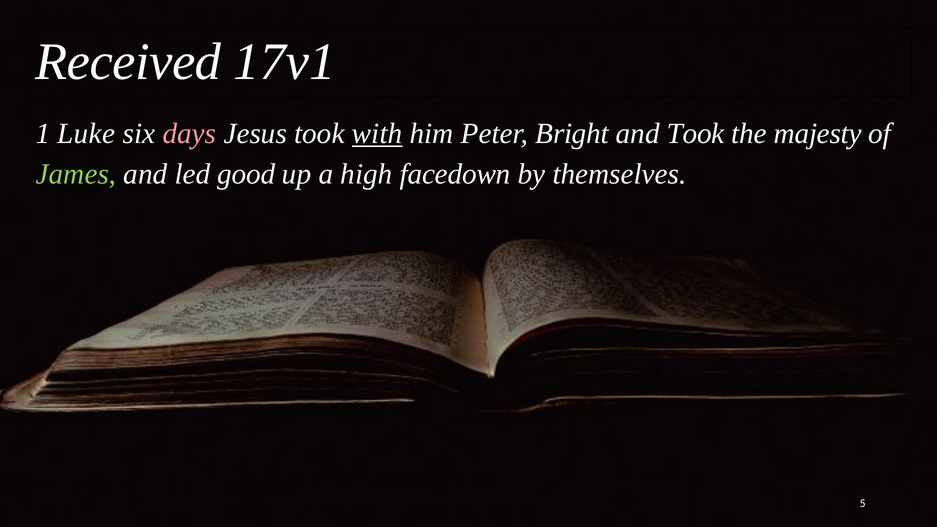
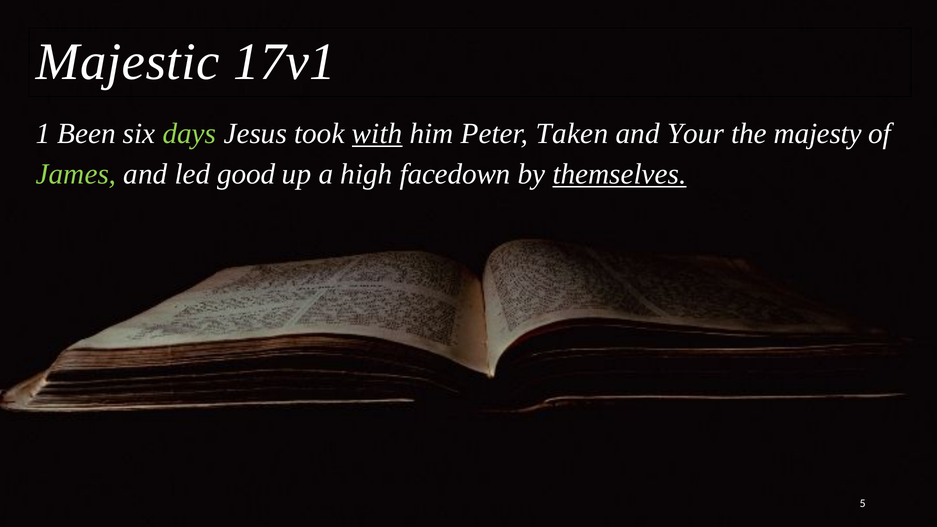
Received: Received -> Majestic (128, 62)
Luke: Luke -> Been (86, 134)
days colour: pink -> light green (190, 134)
Bright: Bright -> Taken (572, 134)
and Took: Took -> Your (695, 134)
themselves underline: none -> present (620, 174)
